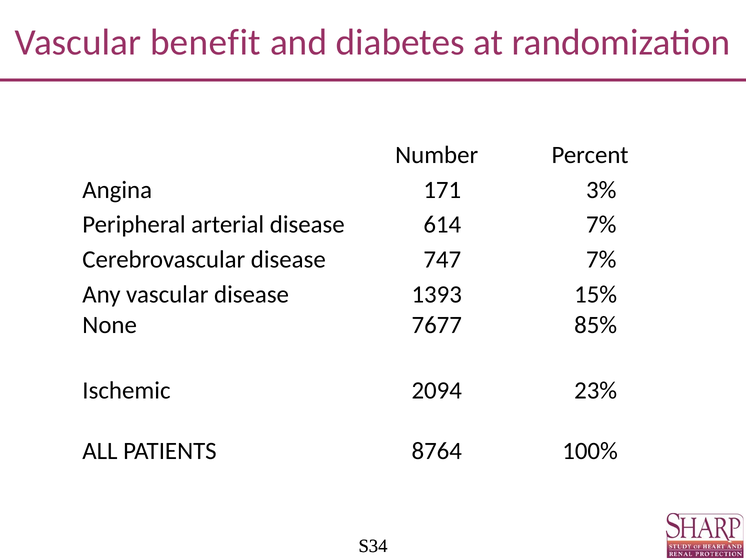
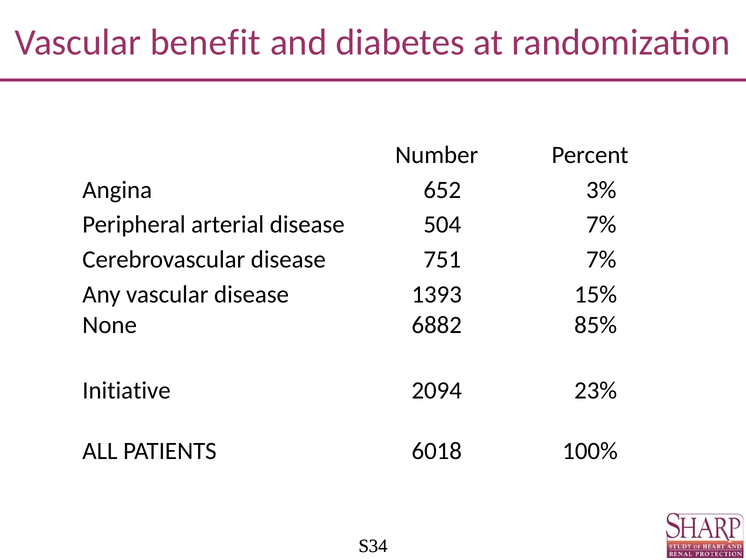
171: 171 -> 652 (442, 190)
614: 614 -> 504 (442, 225)
747: 747 -> 751 (442, 259)
7677: 7677 -> 6882 (437, 325)
Ischemic: Ischemic -> Initiative (127, 390)
8764: 8764 -> 6018 (437, 451)
